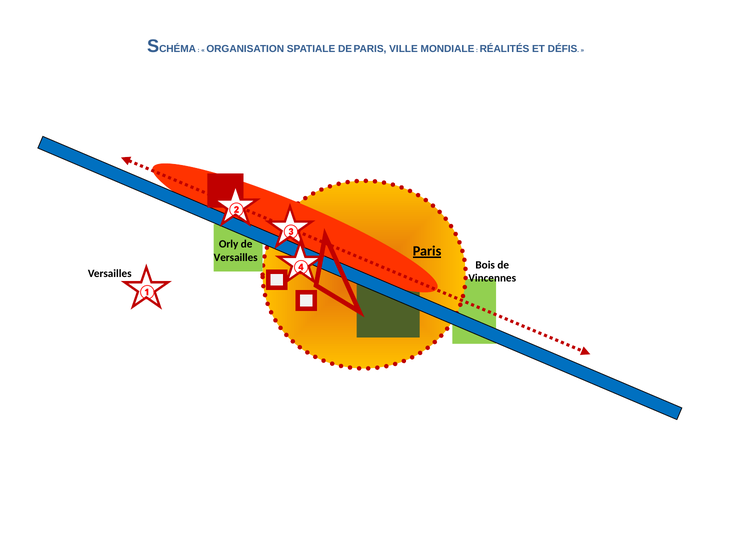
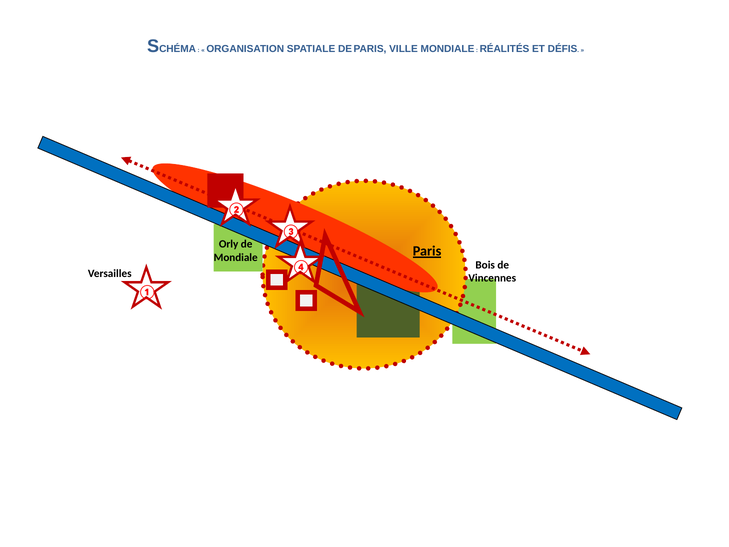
Versailles: Versailles -> Mondiale (236, 257)
